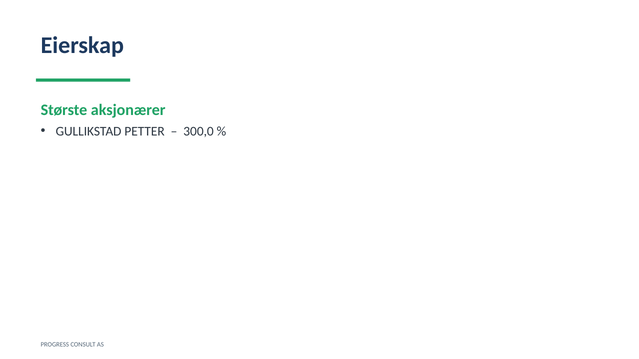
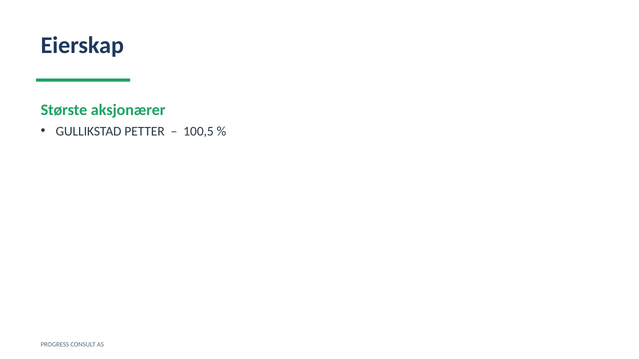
300,0: 300,0 -> 100,5 (199, 131)
